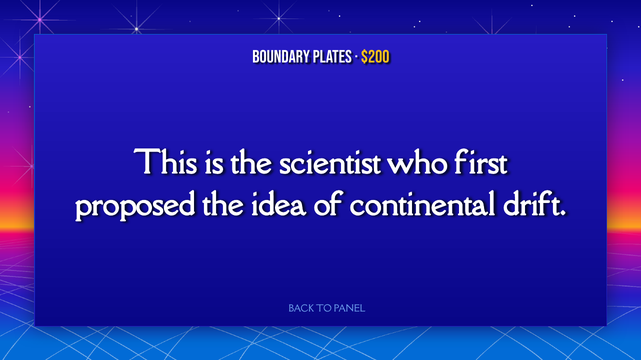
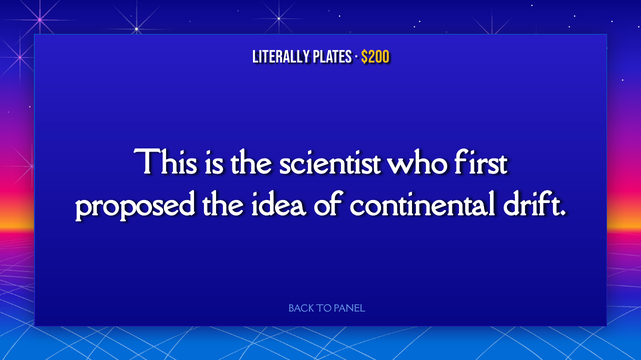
Boundary: Boundary -> Literally (281, 57)
